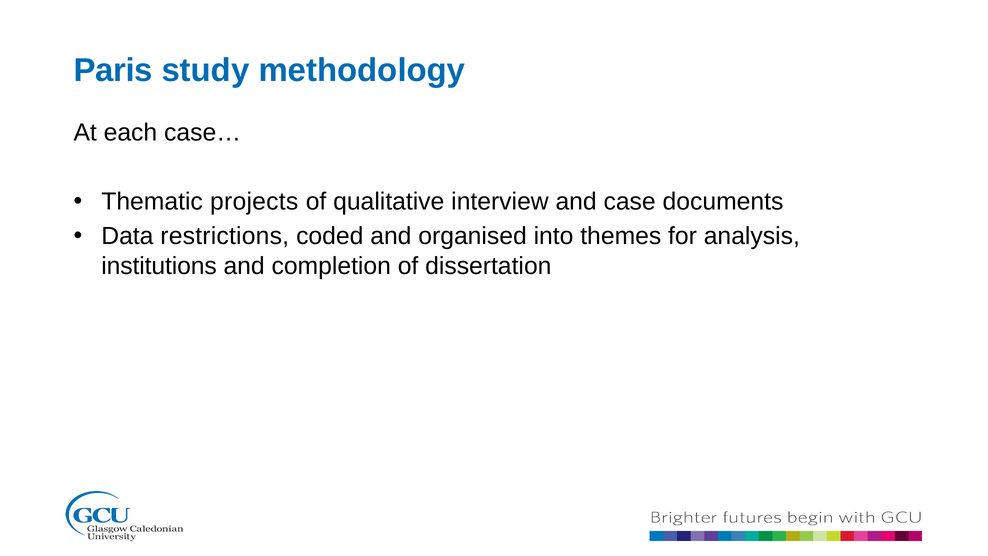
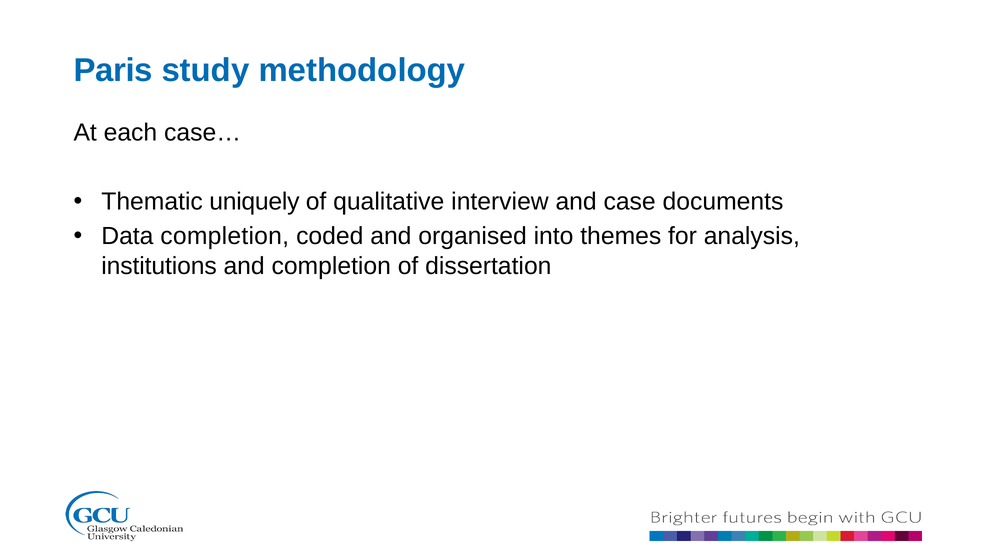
projects: projects -> uniquely (254, 202)
Data restrictions: restrictions -> completion (225, 236)
